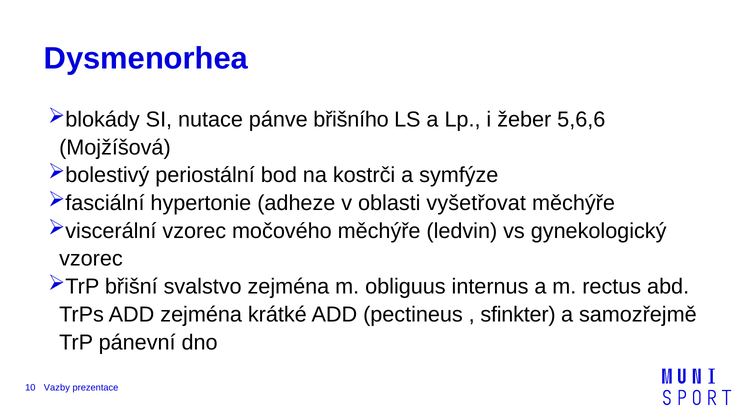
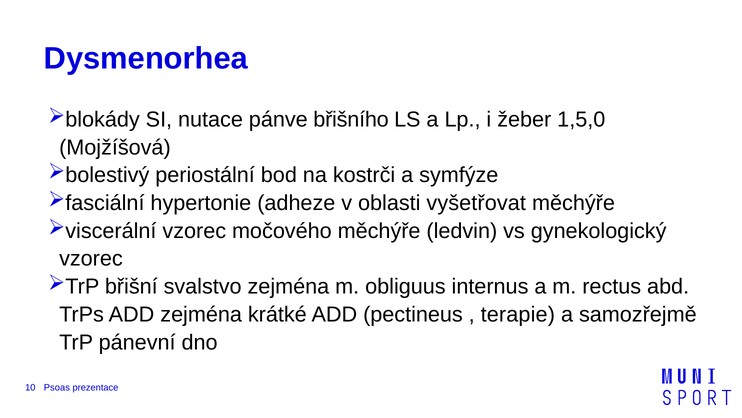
5,6,6: 5,6,6 -> 1,5,0 (581, 119)
sfinkter: sfinkter -> terapie (518, 314)
Vazby: Vazby -> Psoas (57, 387)
